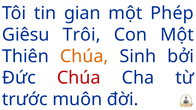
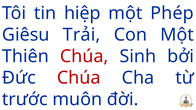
gian: gian -> hiệp (82, 13)
Trôi: Trôi -> Trải (82, 35)
Chúa colour: orange -> red (84, 56)
